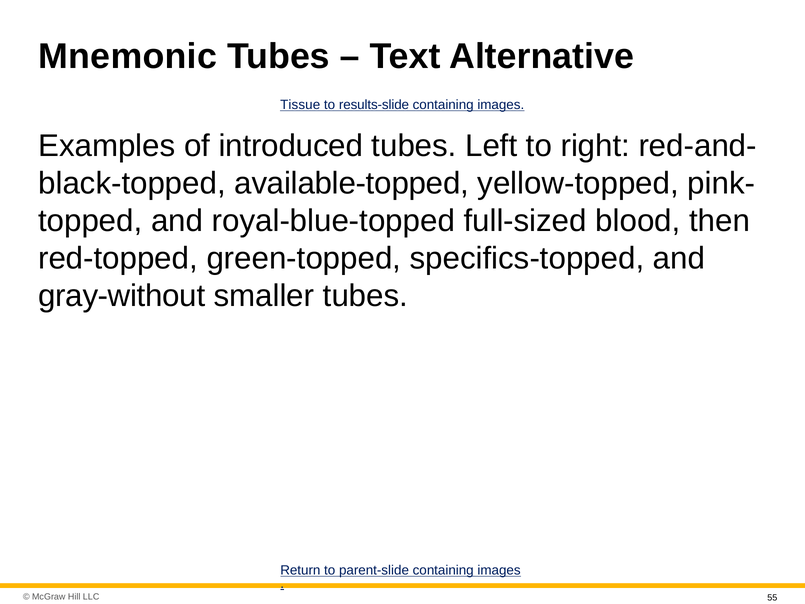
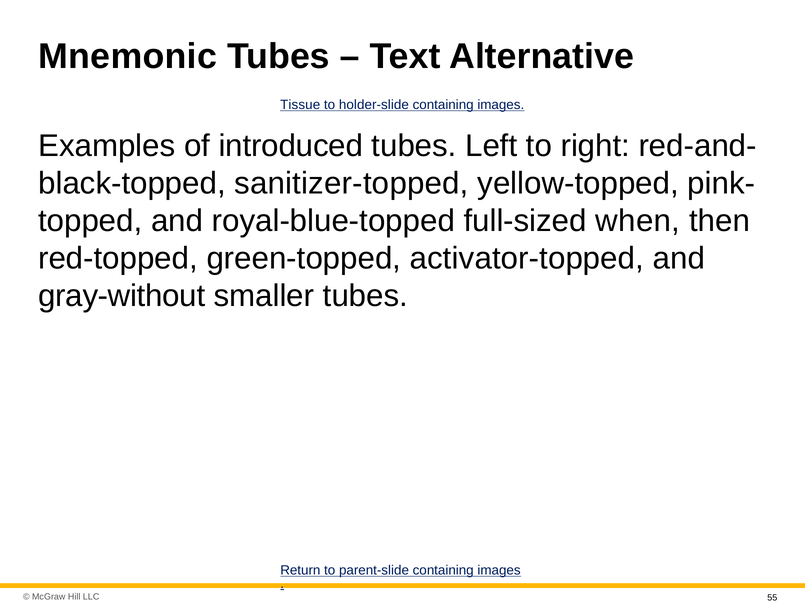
results-slide: results-slide -> holder-slide (374, 105)
available-topped: available-topped -> sanitizer-topped (351, 183)
blood: blood -> when (638, 221)
specifics-topped: specifics-topped -> activator-topped (527, 258)
